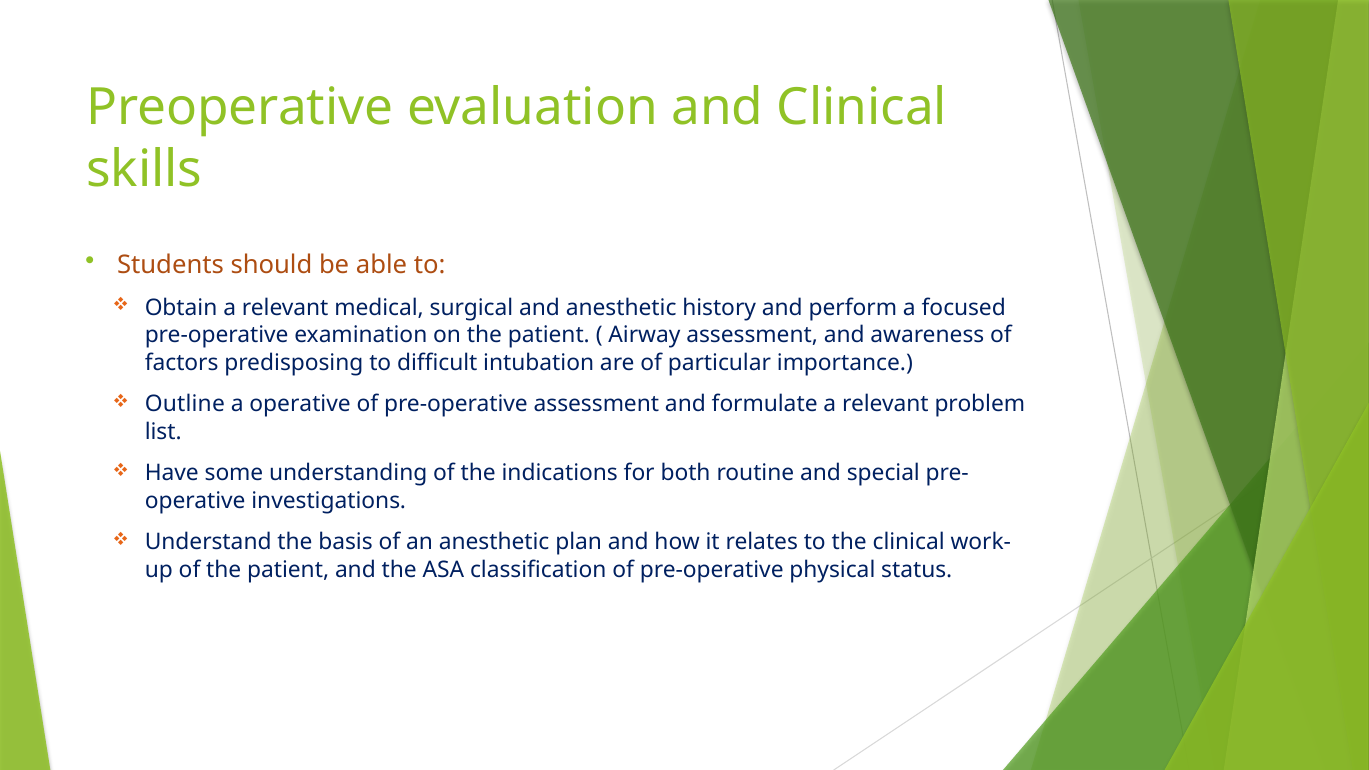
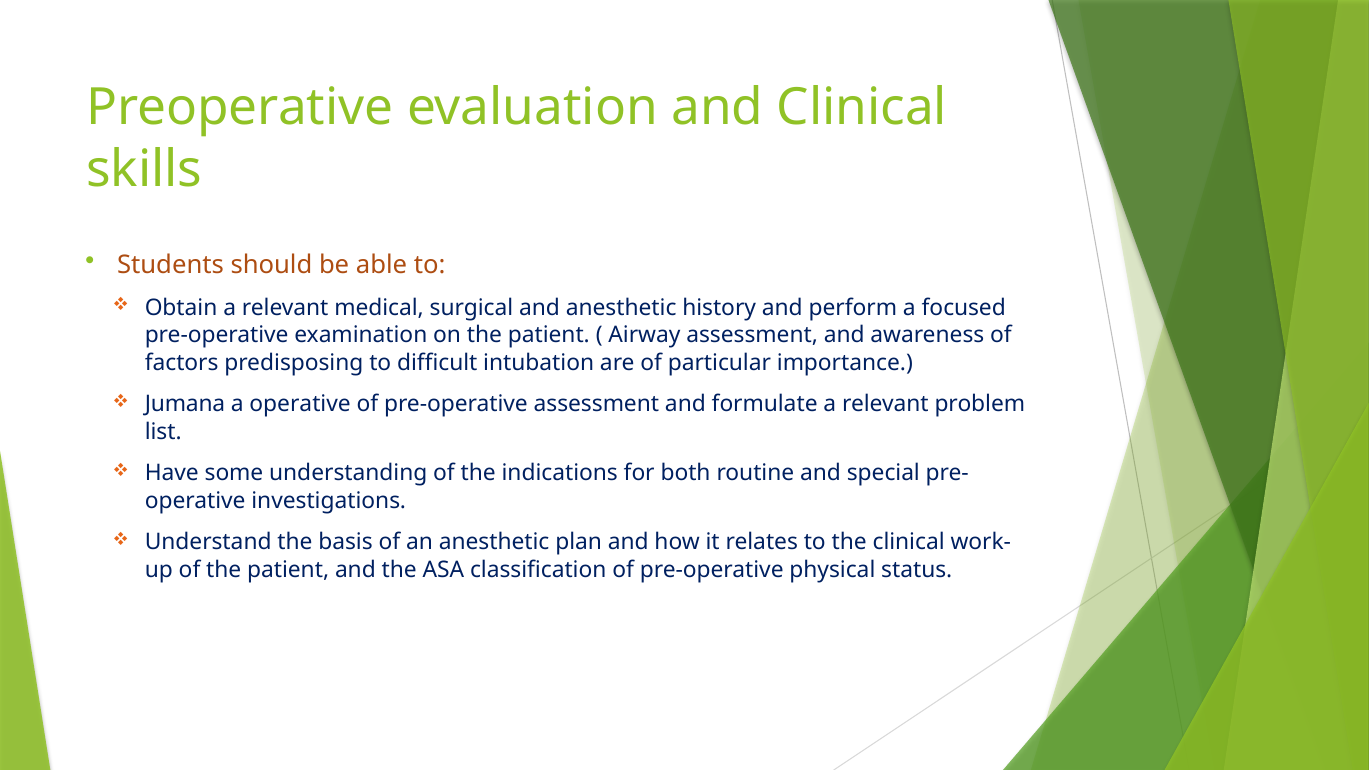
Outline: Outline -> Jumana (185, 404)
